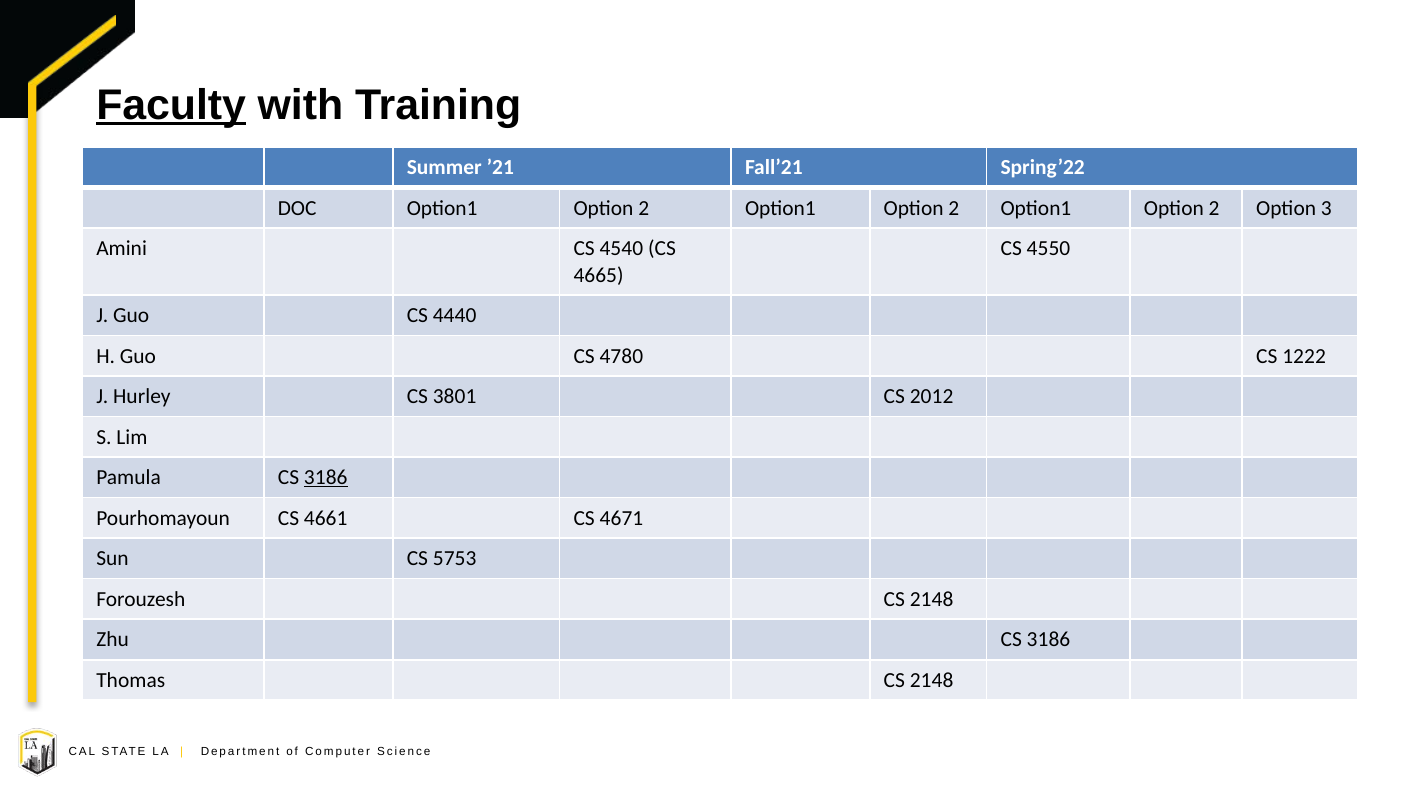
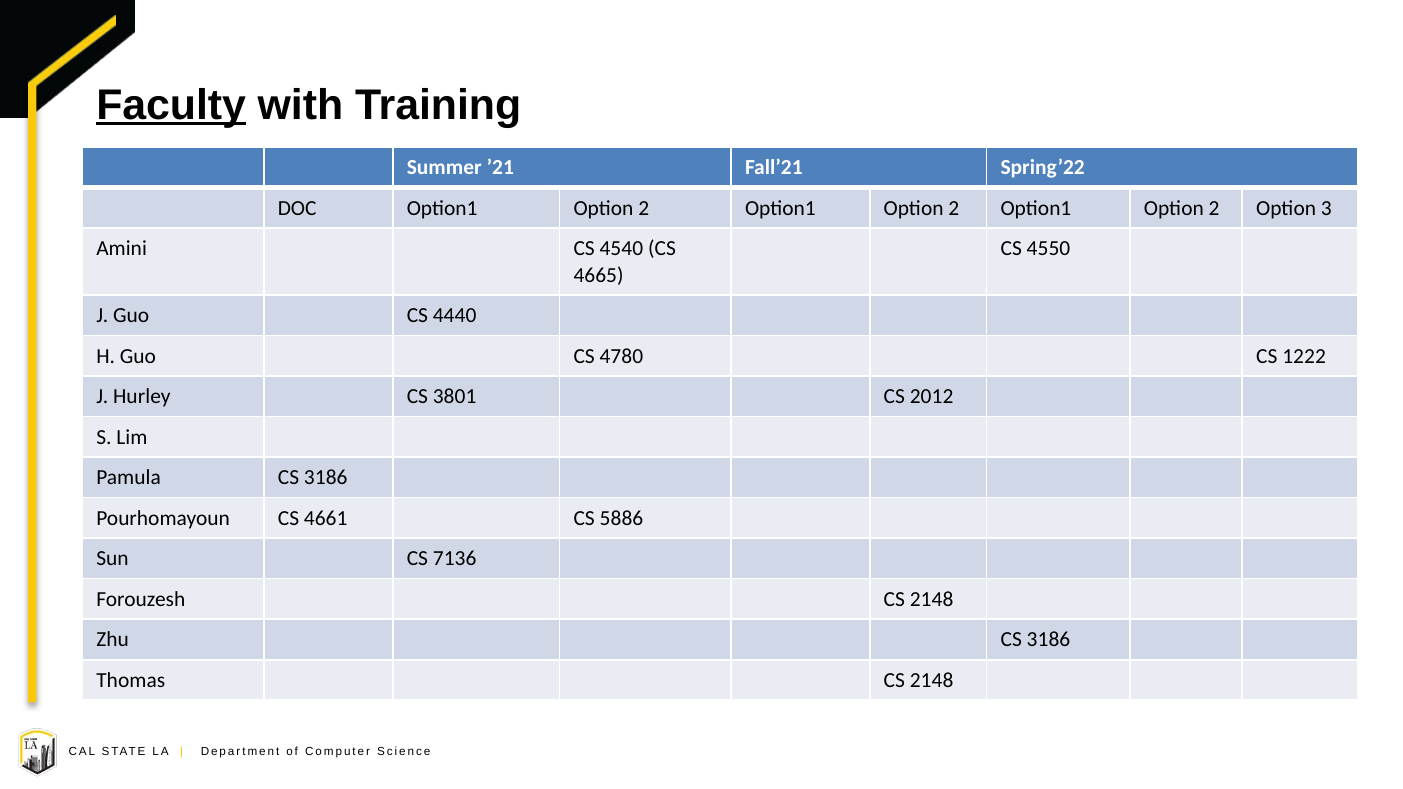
3186 underline: present -> none (326, 478)
4671: 4671 -> 5886 (621, 518)
5753: 5753 -> 7136 (455, 559)
